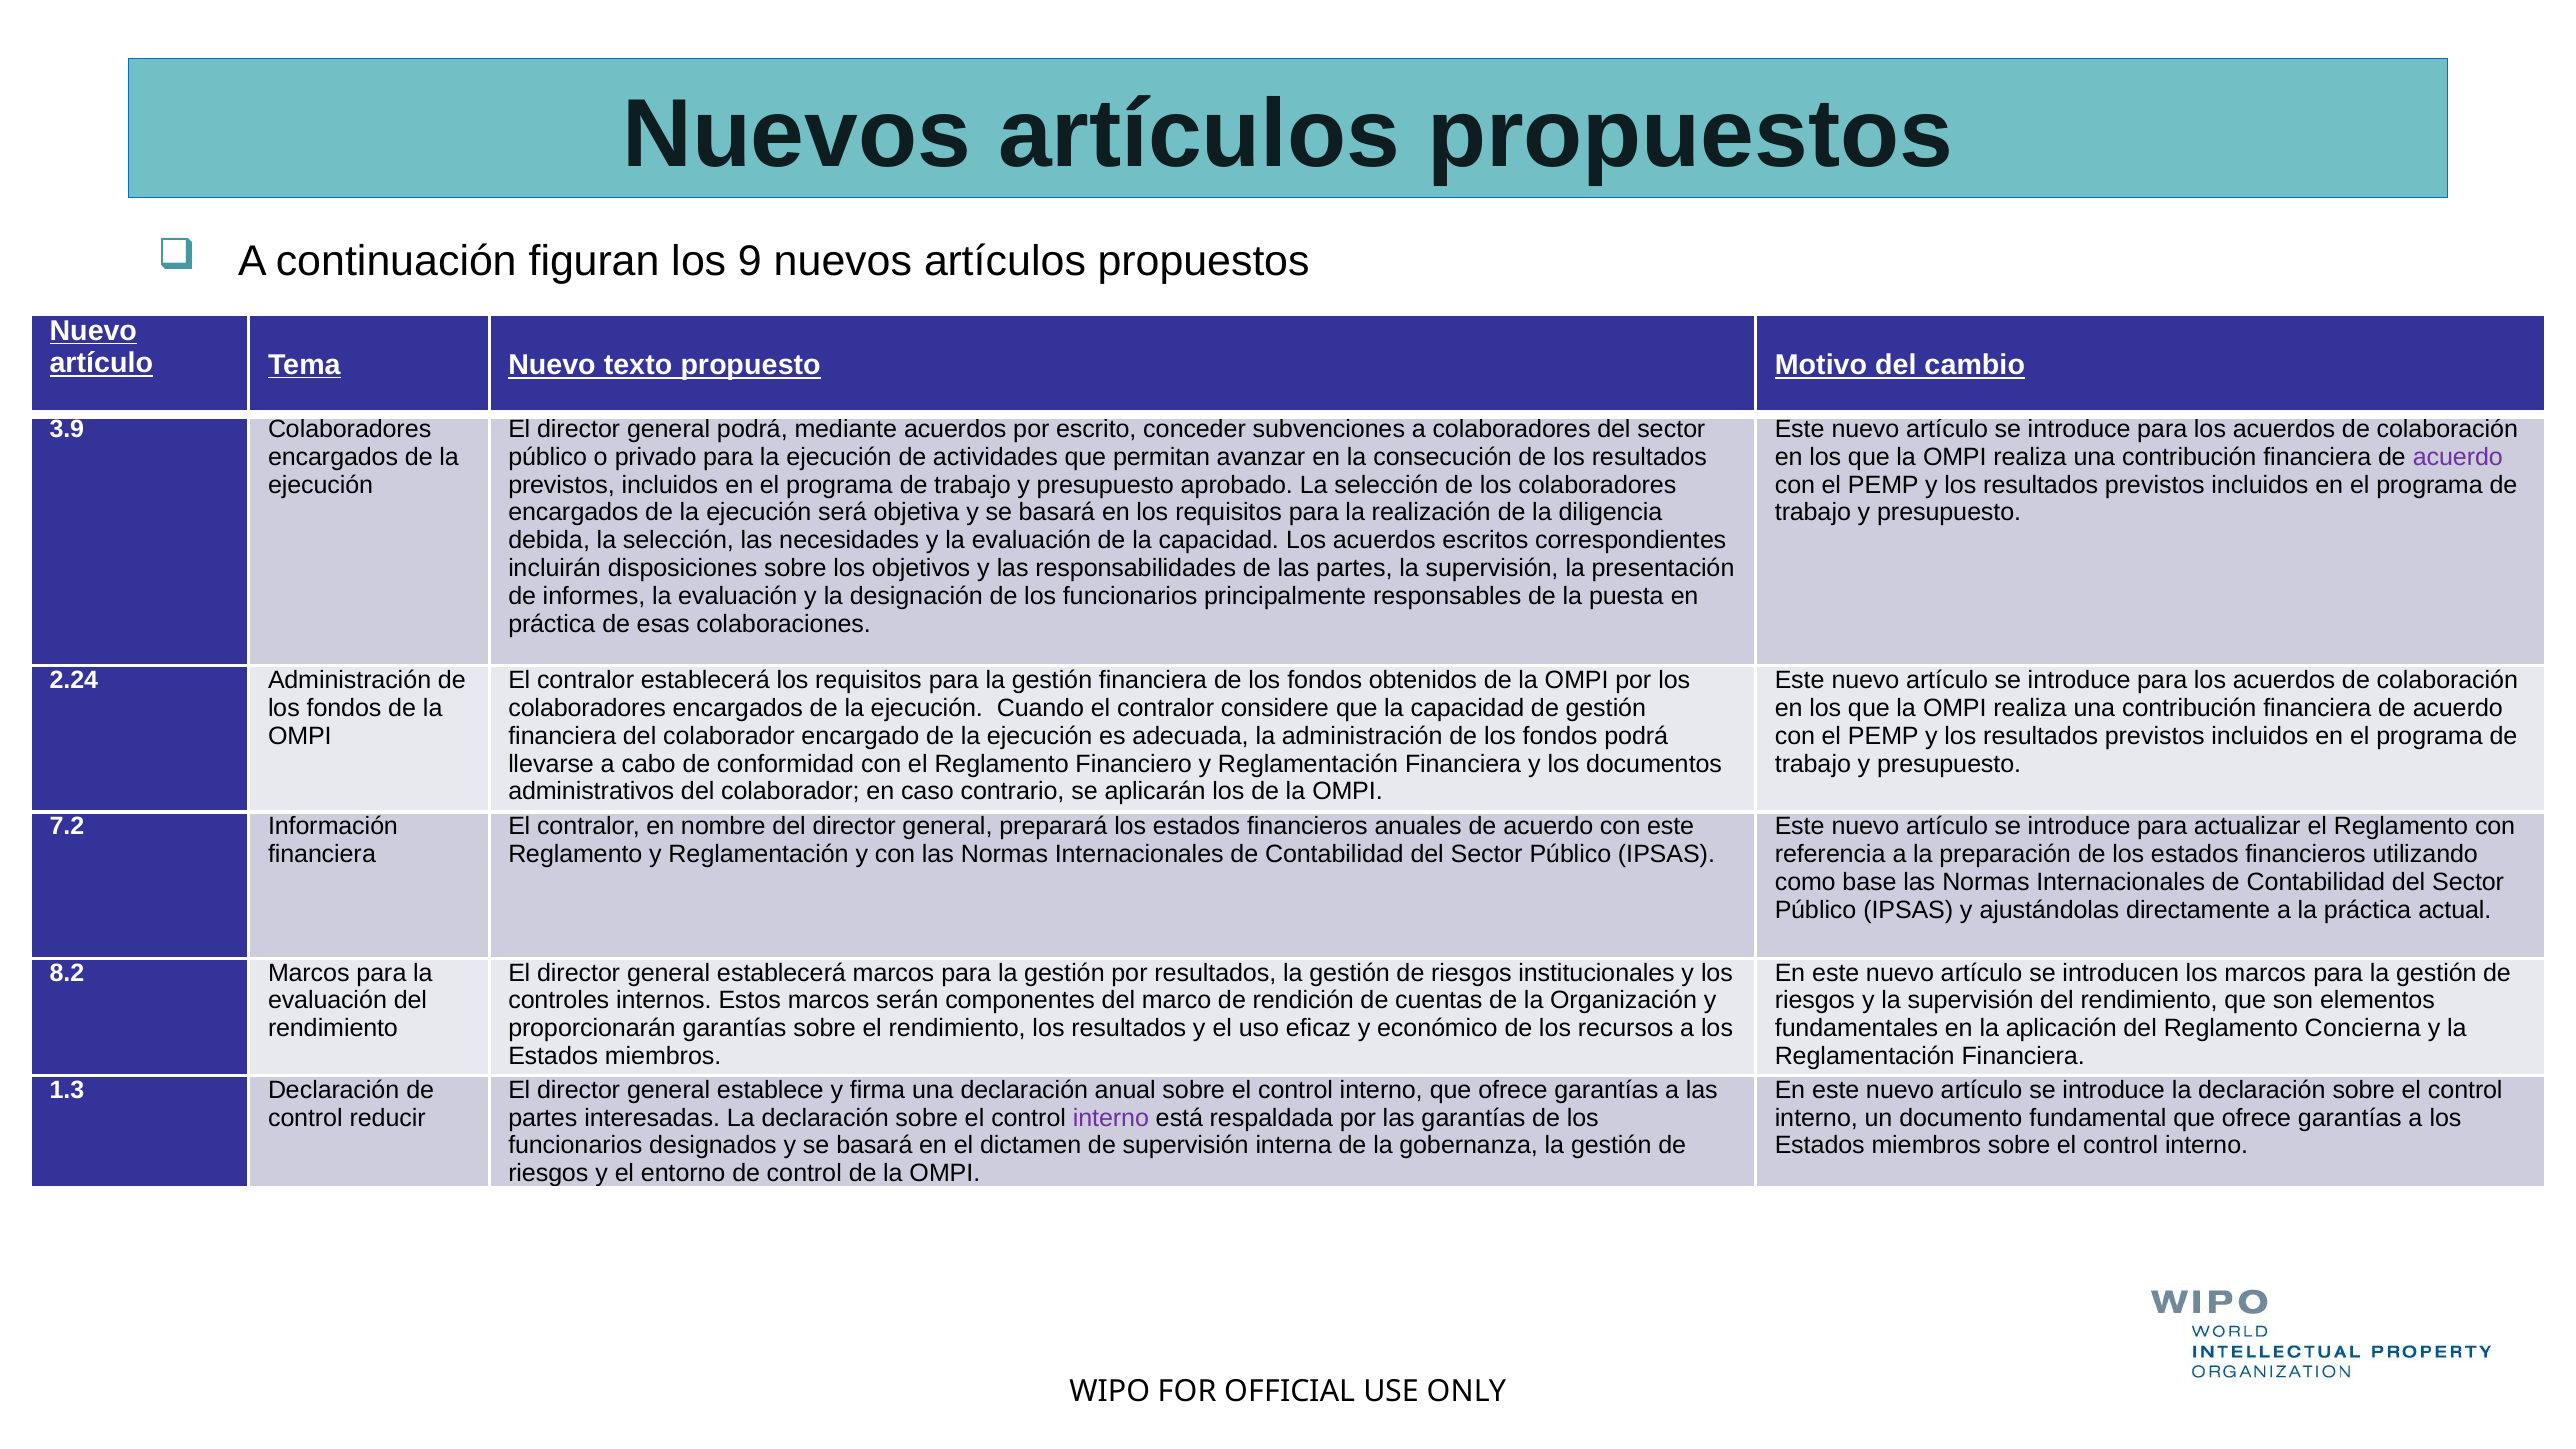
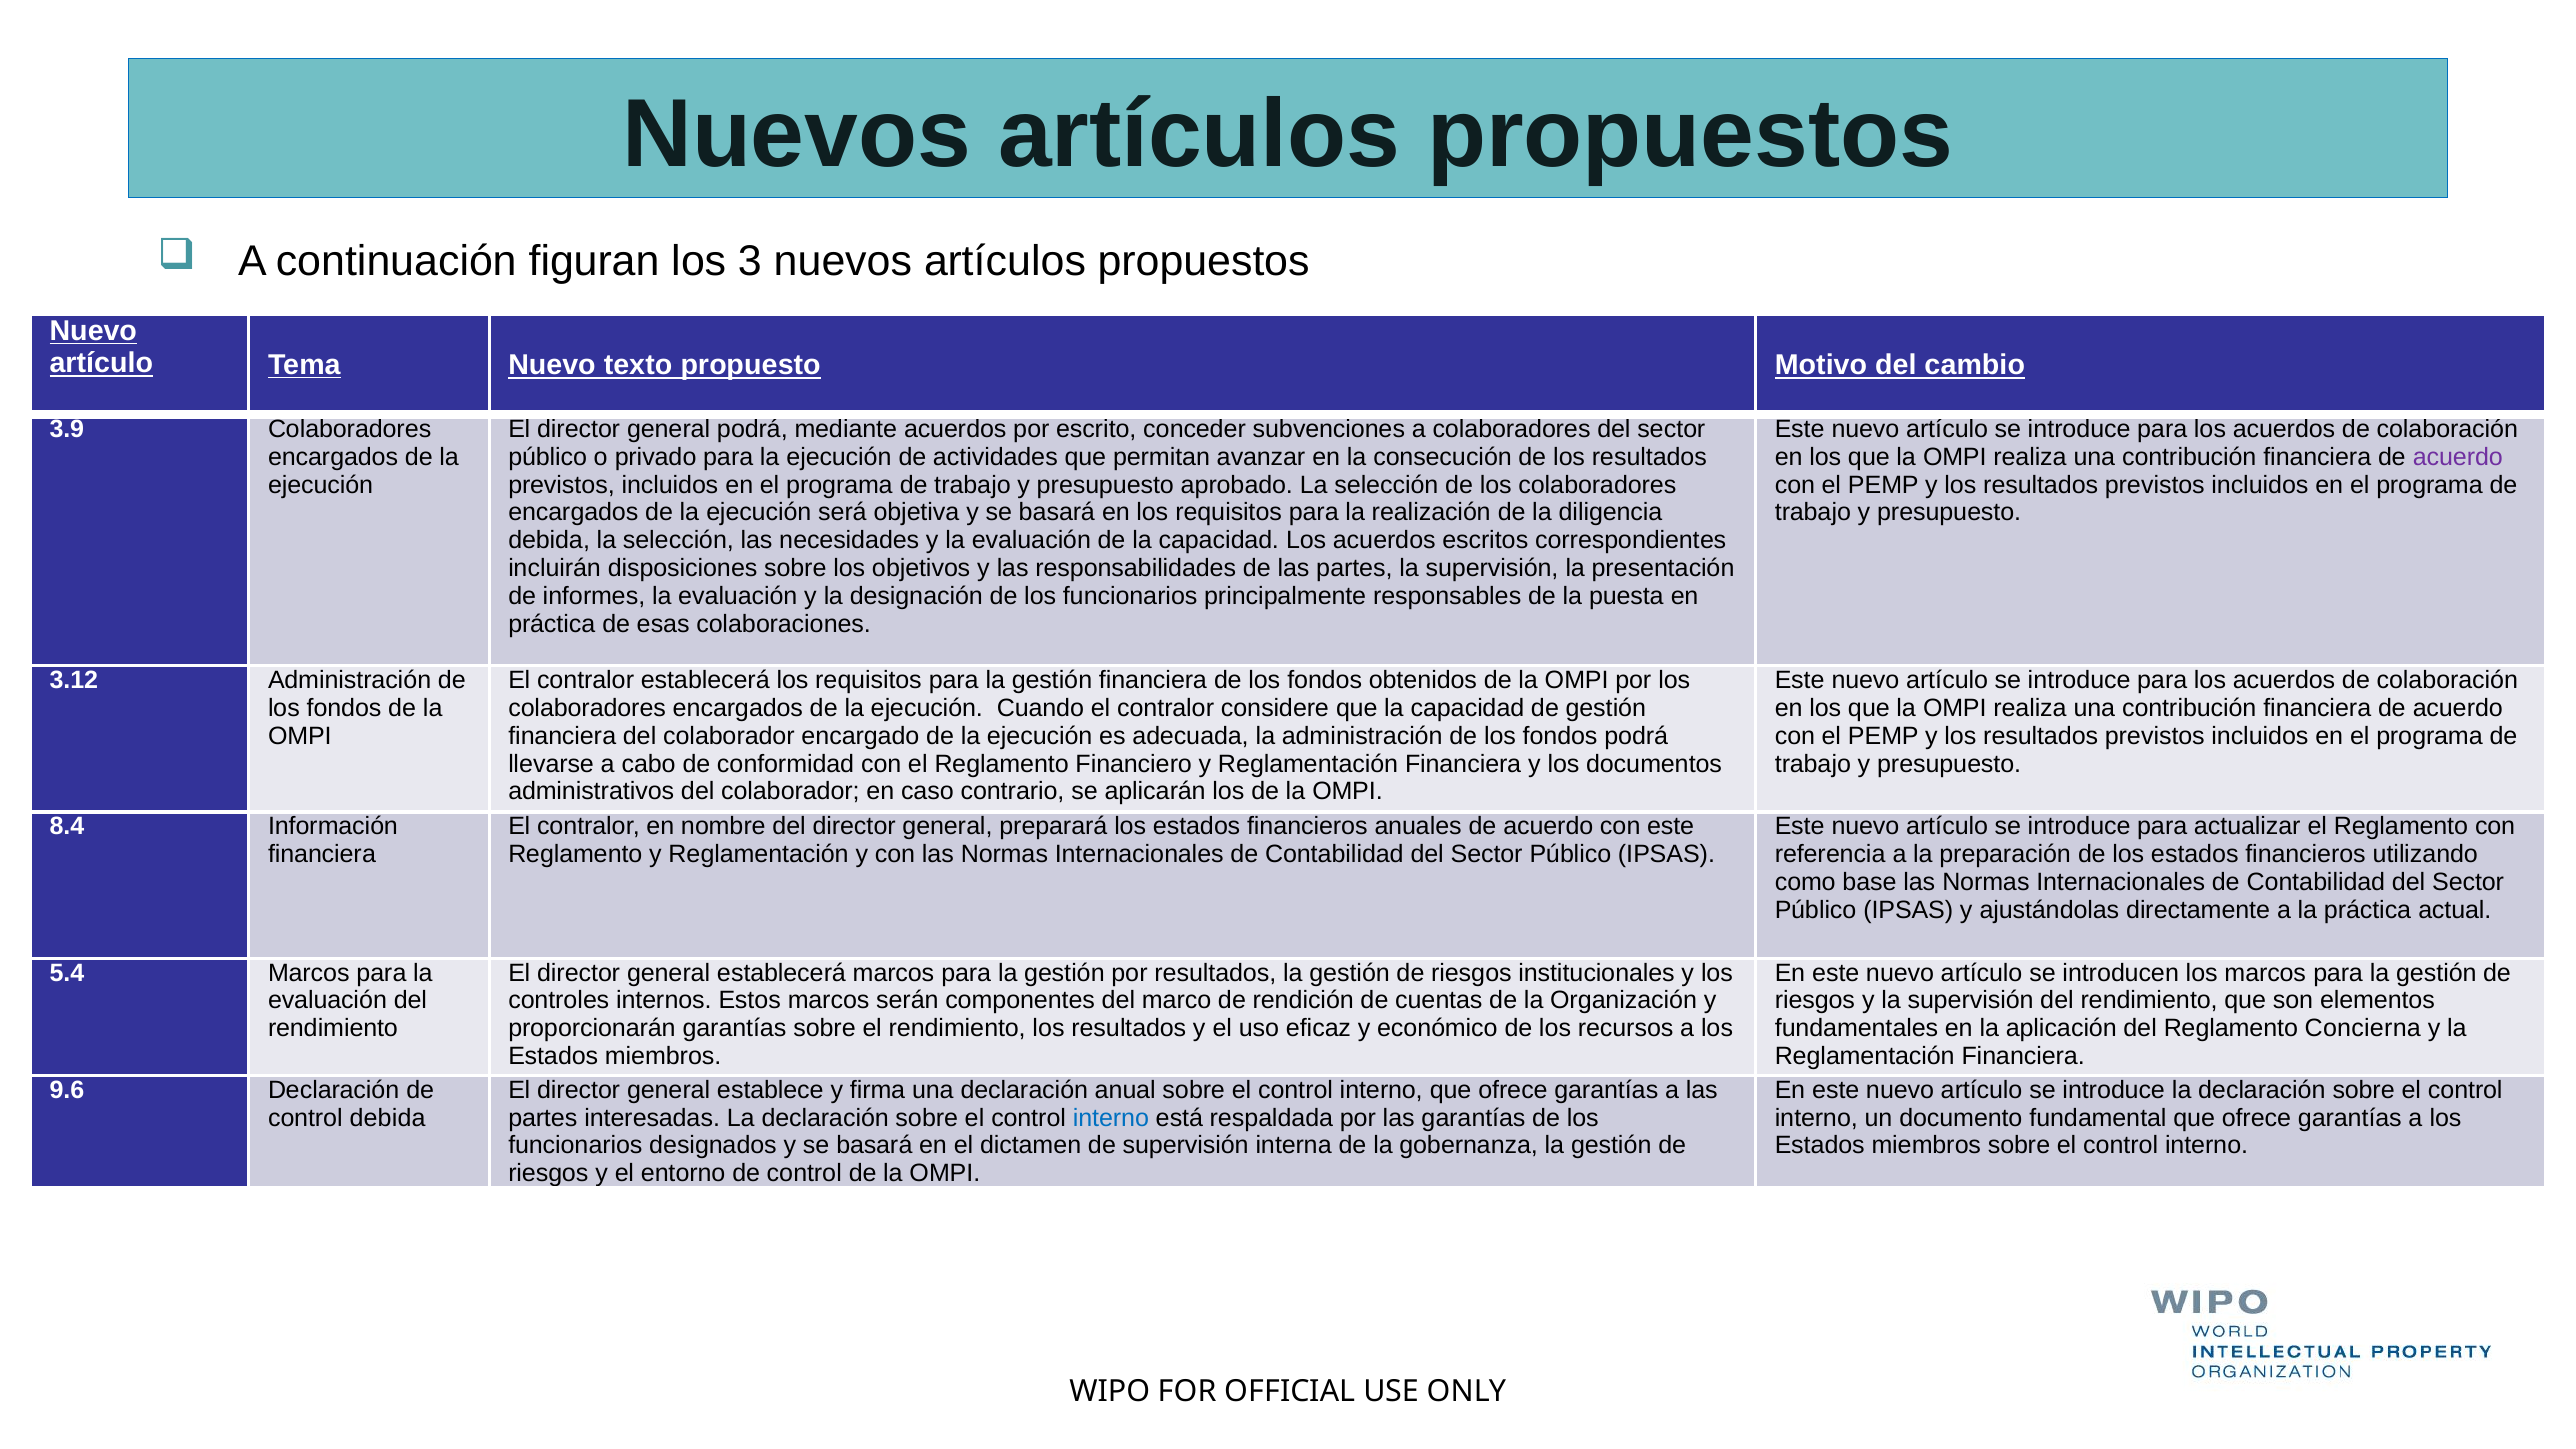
9: 9 -> 3 (750, 262)
2.24: 2.24 -> 3.12 (74, 680)
7.2: 7.2 -> 8.4 (67, 827)
8.2: 8.2 -> 5.4 (67, 973)
1.3: 1.3 -> 9.6 (67, 1090)
control reducir: reducir -> debida (388, 1118)
interno colour: purple -> blue (1111, 1118)
